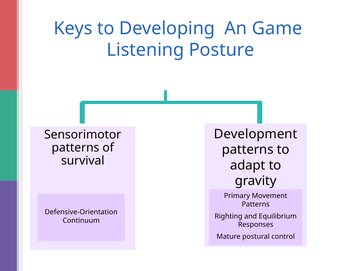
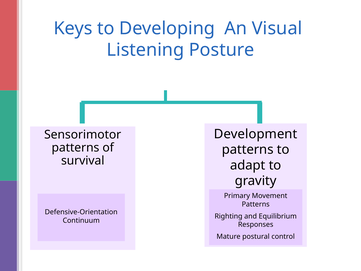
Game: Game -> Visual (277, 28)
